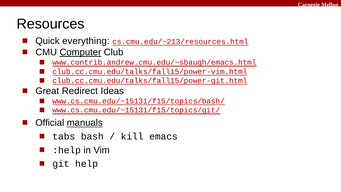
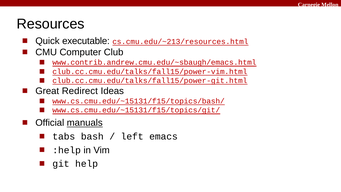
everything: everything -> executable (86, 41)
Computer underline: present -> none (80, 52)
kill: kill -> left (132, 136)
